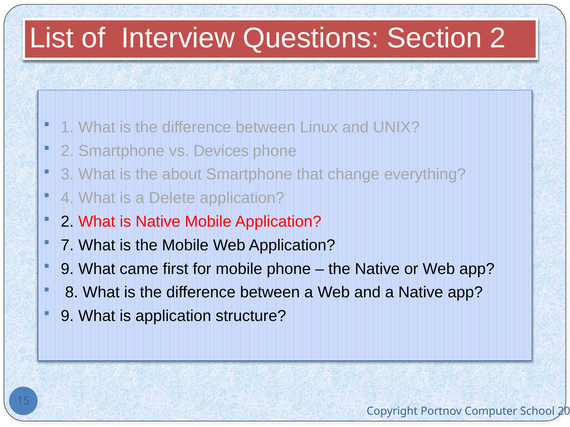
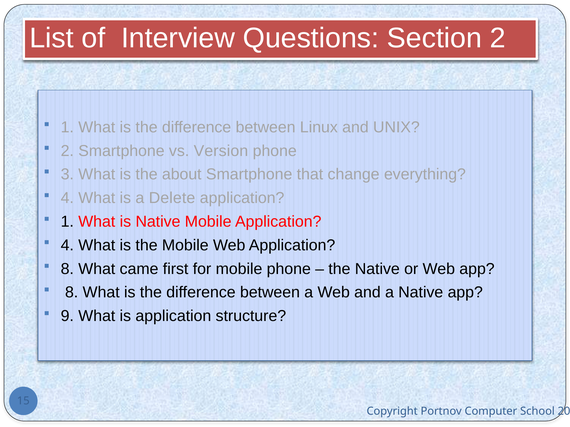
Devices: Devices -> Version (221, 151)
2: 2 -> 1 (67, 222)
7: 7 -> 4 (67, 245)
9: 9 -> 8 (67, 269)
